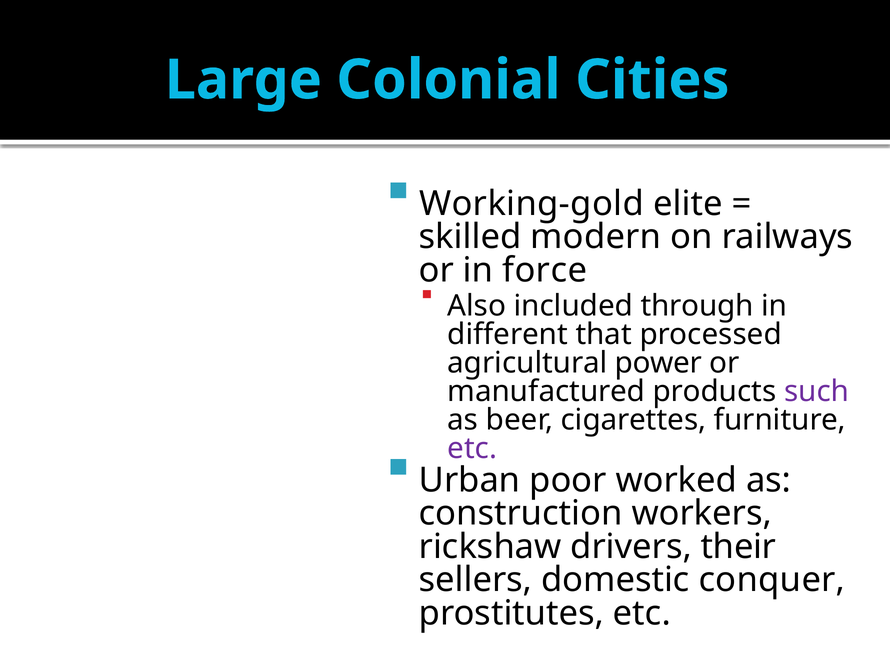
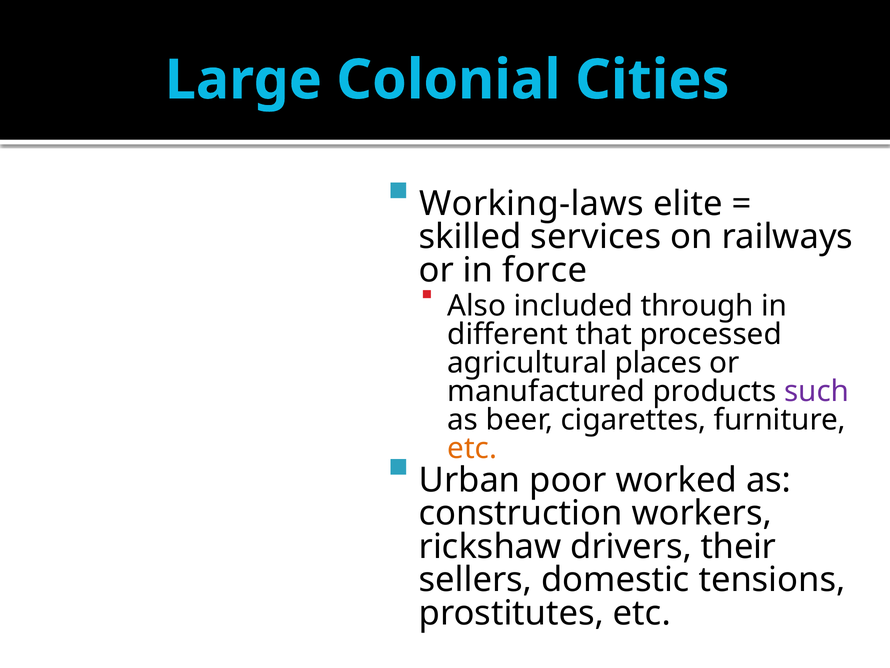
Working-gold: Working-gold -> Working-laws (532, 204)
modern: modern -> services (596, 237)
power: power -> places (658, 363)
etc colour: purple -> orange (472, 448)
conquer: conquer -> tensions (772, 579)
